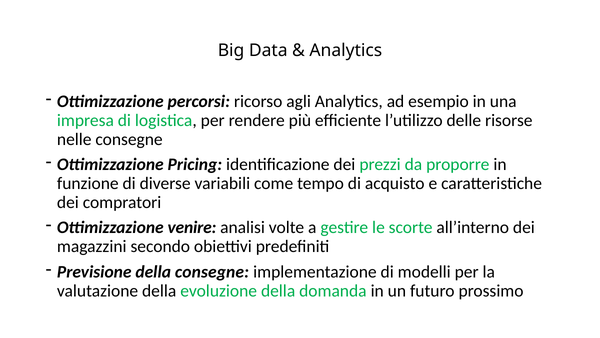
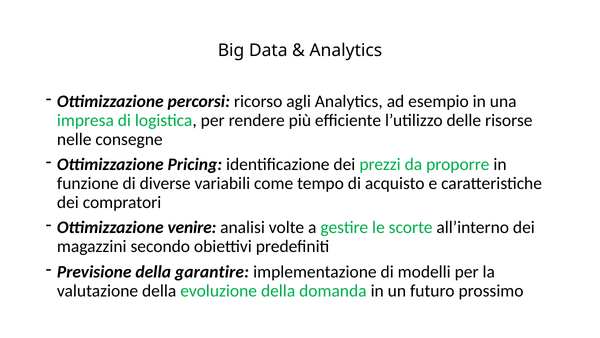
della consegne: consegne -> garantire (212, 271)
